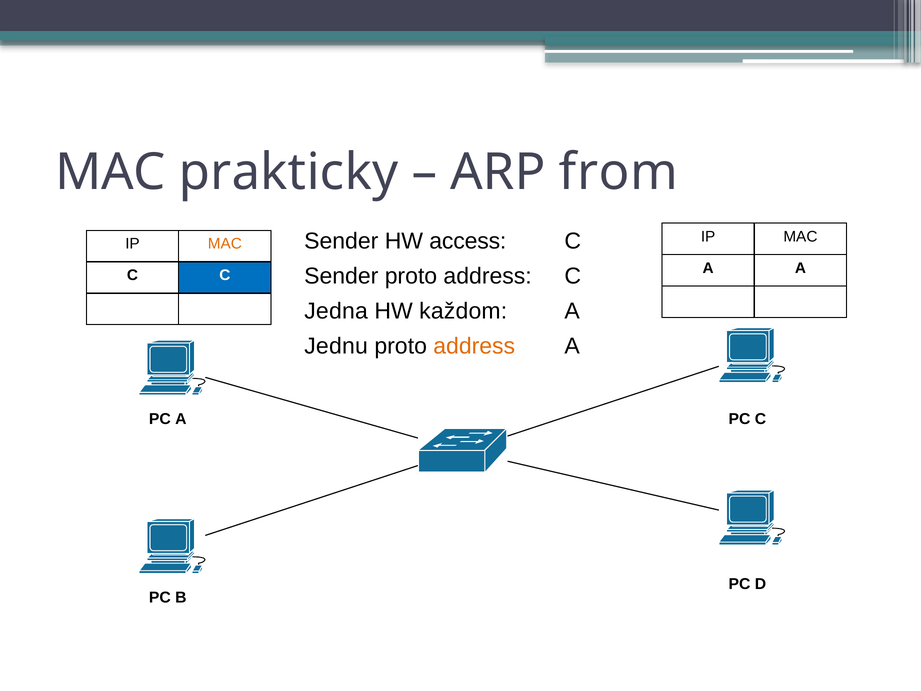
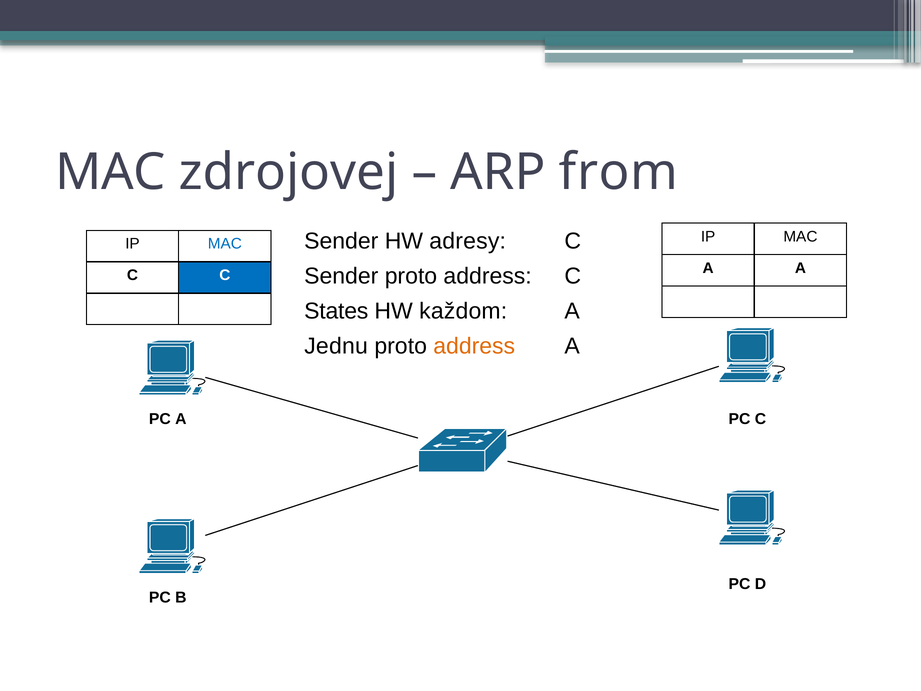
prakticky: prakticky -> zdrojovej (288, 172)
access: access -> adresy (468, 241)
MAC colour: orange -> blue (225, 244)
Jedna: Jedna -> States (336, 311)
